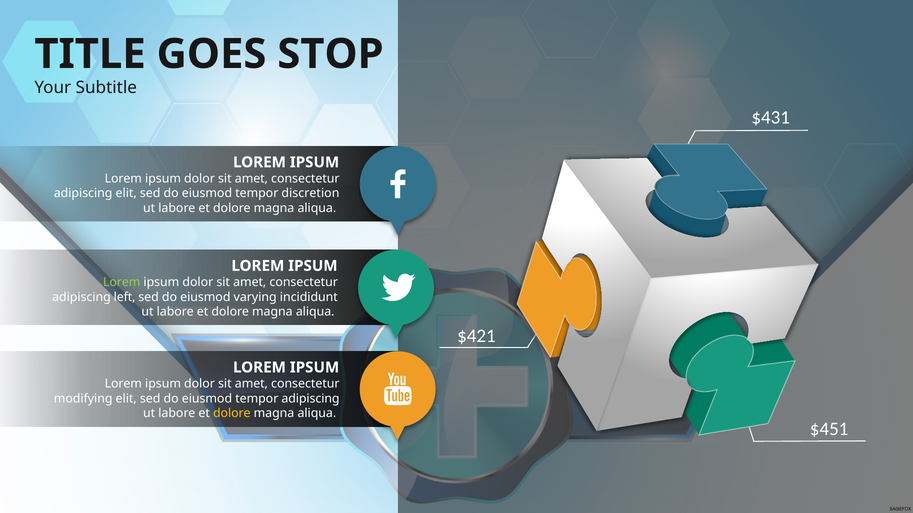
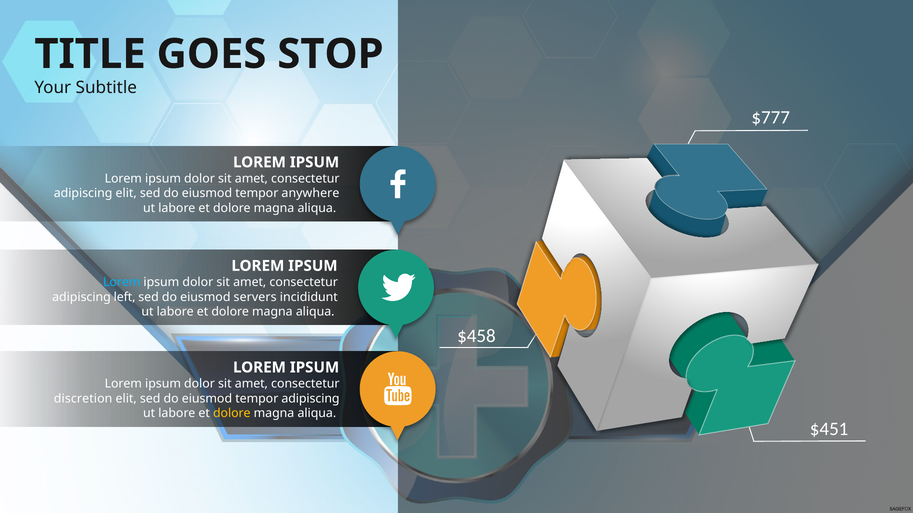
$431: $431 -> $777 (771, 118)
discretion: discretion -> anywhere (310, 194)
Lorem colour: light green -> light blue (122, 282)
varying: varying -> servers (255, 297)
$421: $421 -> $458 (476, 336)
modifying: modifying -> discretion (83, 399)
